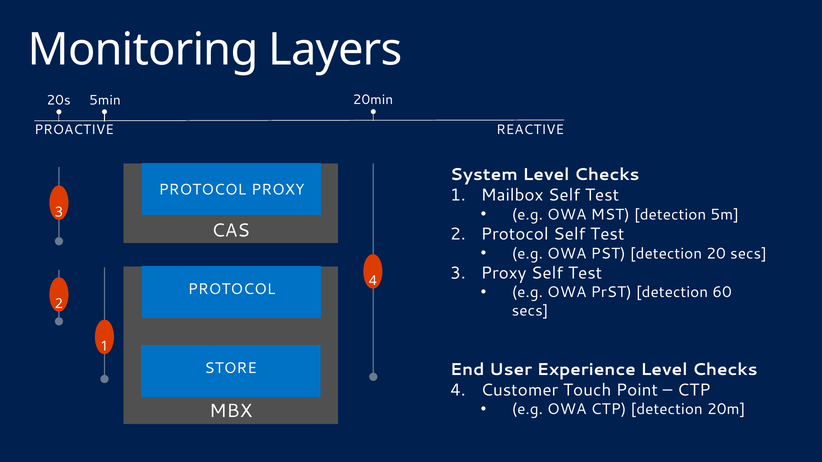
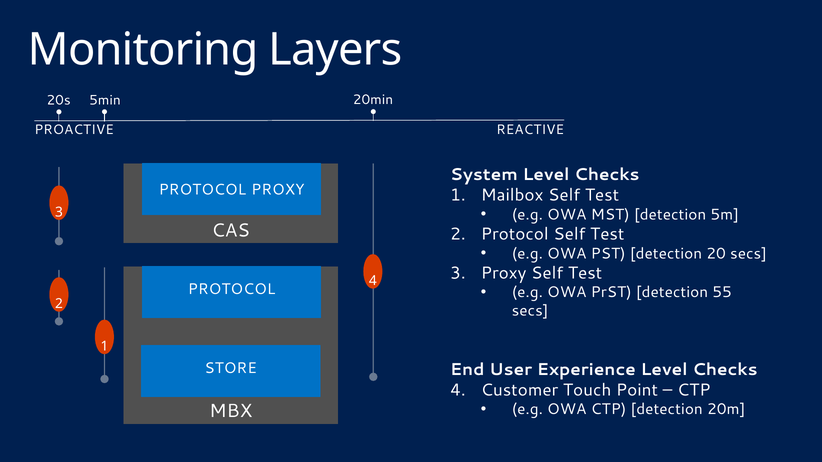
60: 60 -> 55 (722, 293)
